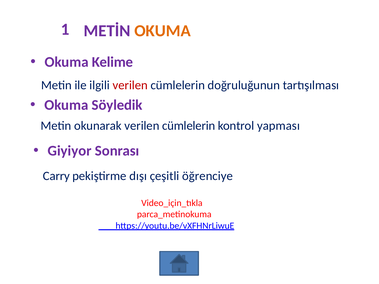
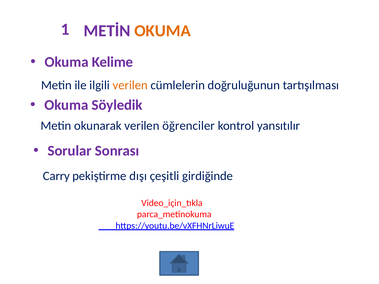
verilen colour: red -> orange (130, 85)
okunarak verilen cümlelerin: cümlelerin -> öğrenciler (189, 126)
yapması: yapması -> yansıtılır (279, 126)
Giyiyor: Giyiyor -> Sorular (70, 151)
öğrenciye: öğrenciye -> girdiğinde (208, 176)
